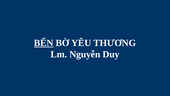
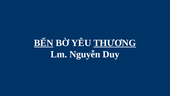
THƯƠNG underline: none -> present (115, 43)
